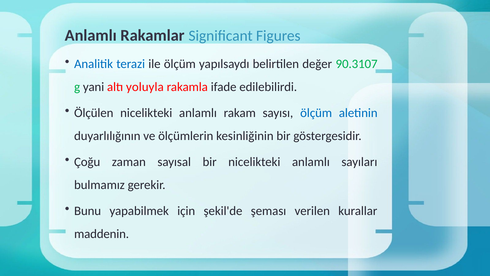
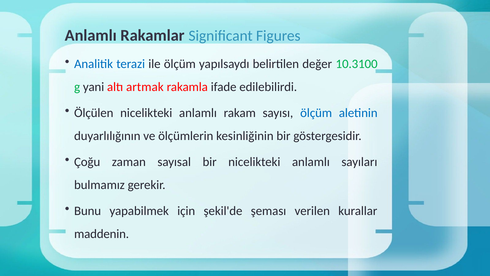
90.3107: 90.3107 -> 10.3100 (357, 64)
yoluyla: yoluyla -> artmak (145, 87)
